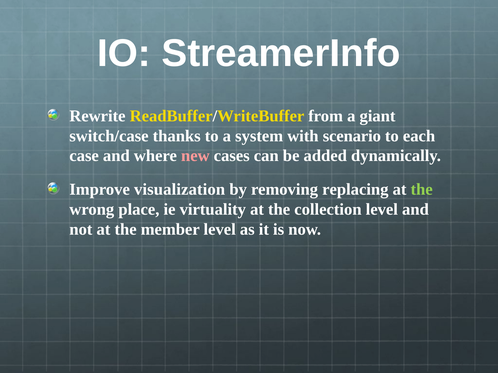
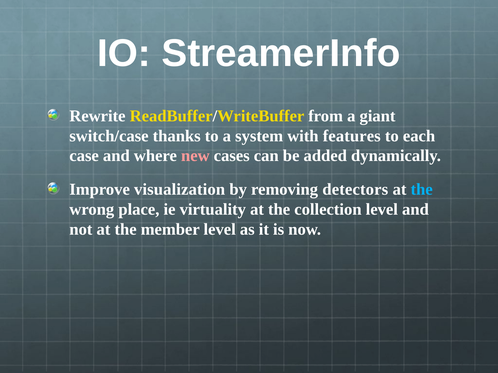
scenario: scenario -> features (352, 136)
replacing: replacing -> detectors (355, 190)
the colour: light green -> light blue (422, 190)
